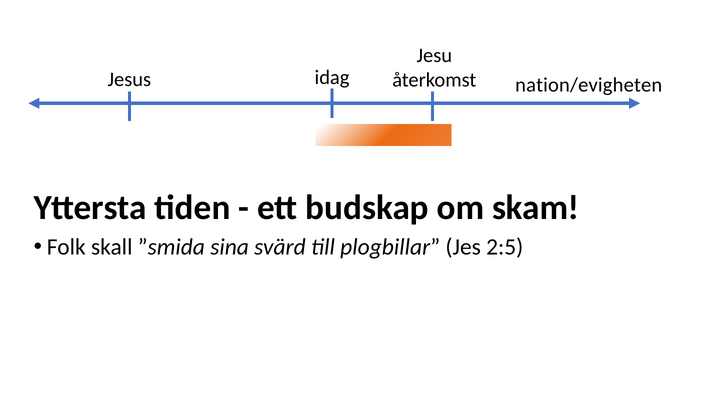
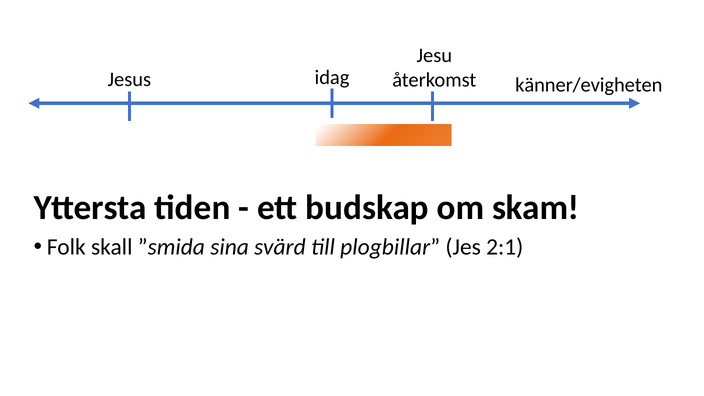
nation/evigheten: nation/evigheten -> känner/evigheten (589, 85)
2:5: 2:5 -> 2:1 (505, 247)
